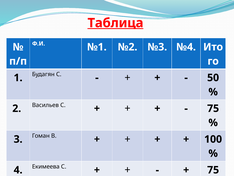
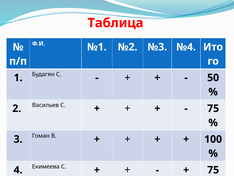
Таблица underline: present -> none (115, 23)
